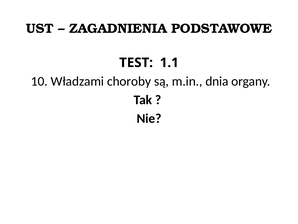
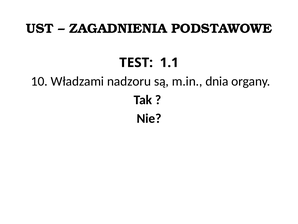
choroby: choroby -> nadzoru (129, 81)
